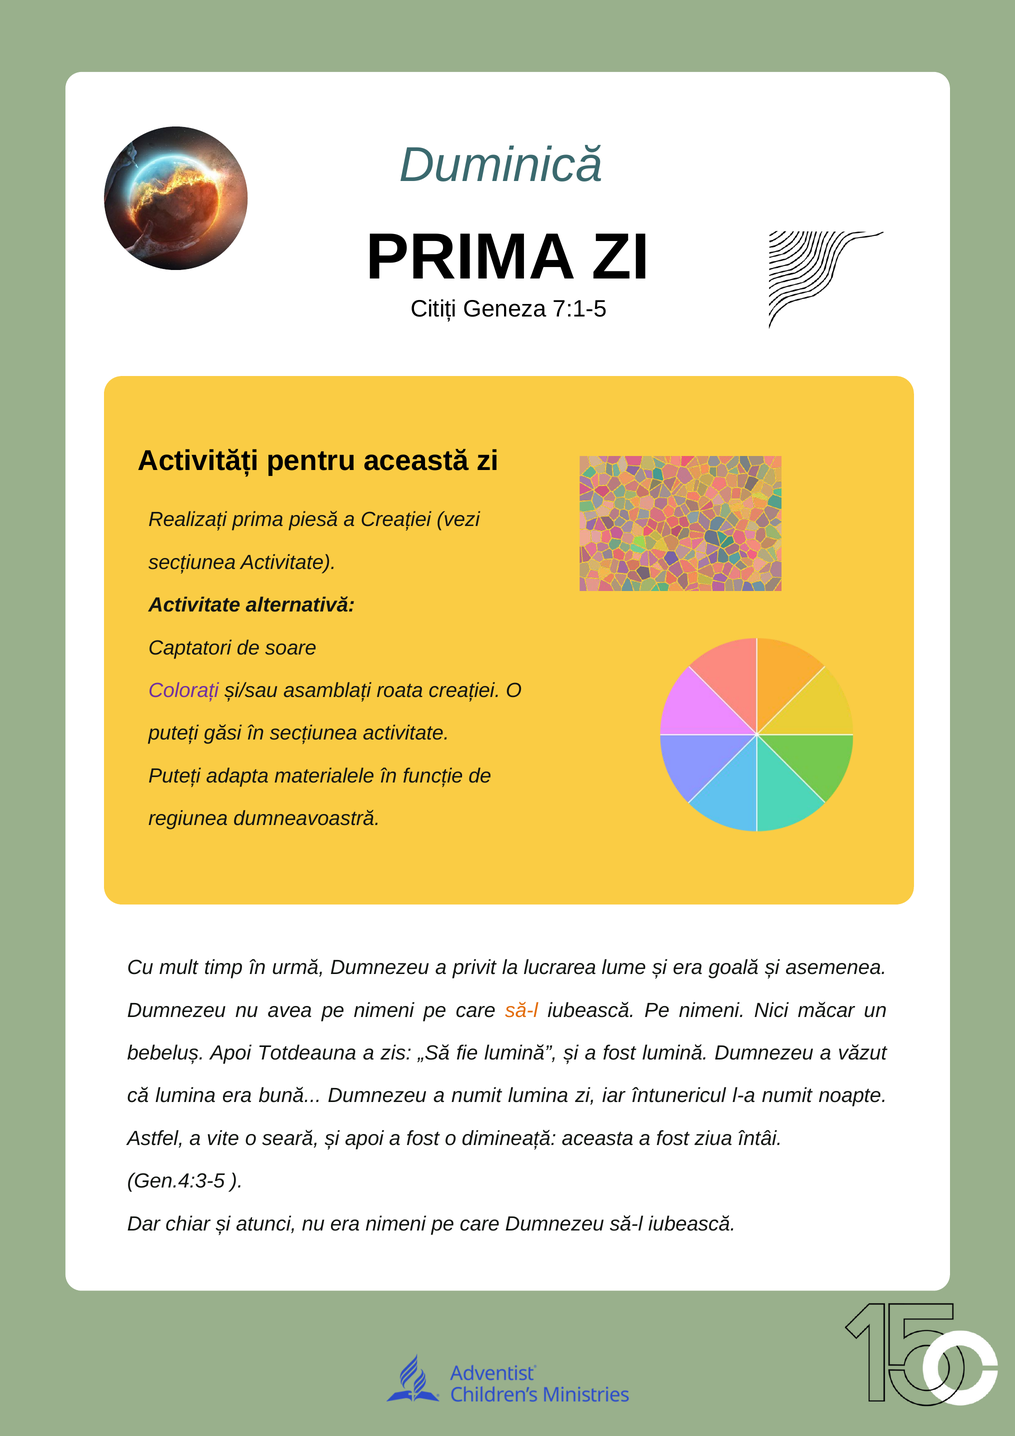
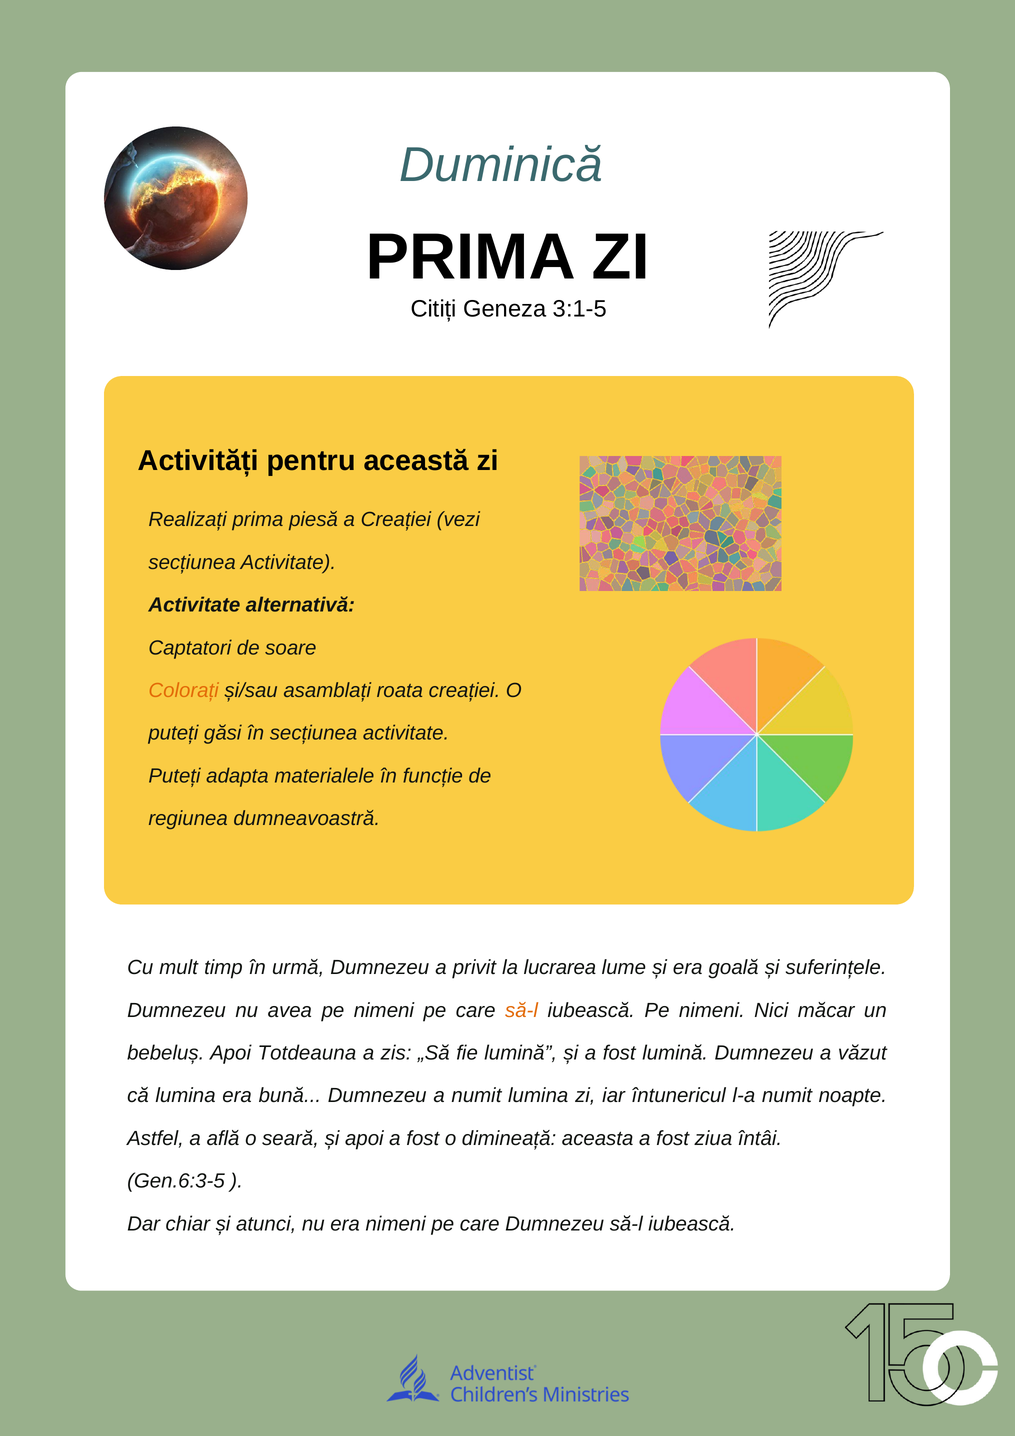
7:1-5: 7:1-5 -> 3:1-5 (580, 309)
Colorați colour: purple -> orange (184, 691)
asemenea: asemenea -> suferințele (836, 968)
vite: vite -> află (223, 1139)
Gen.4:3-5: Gen.4:3-5 -> Gen.6:3-5 (176, 1181)
